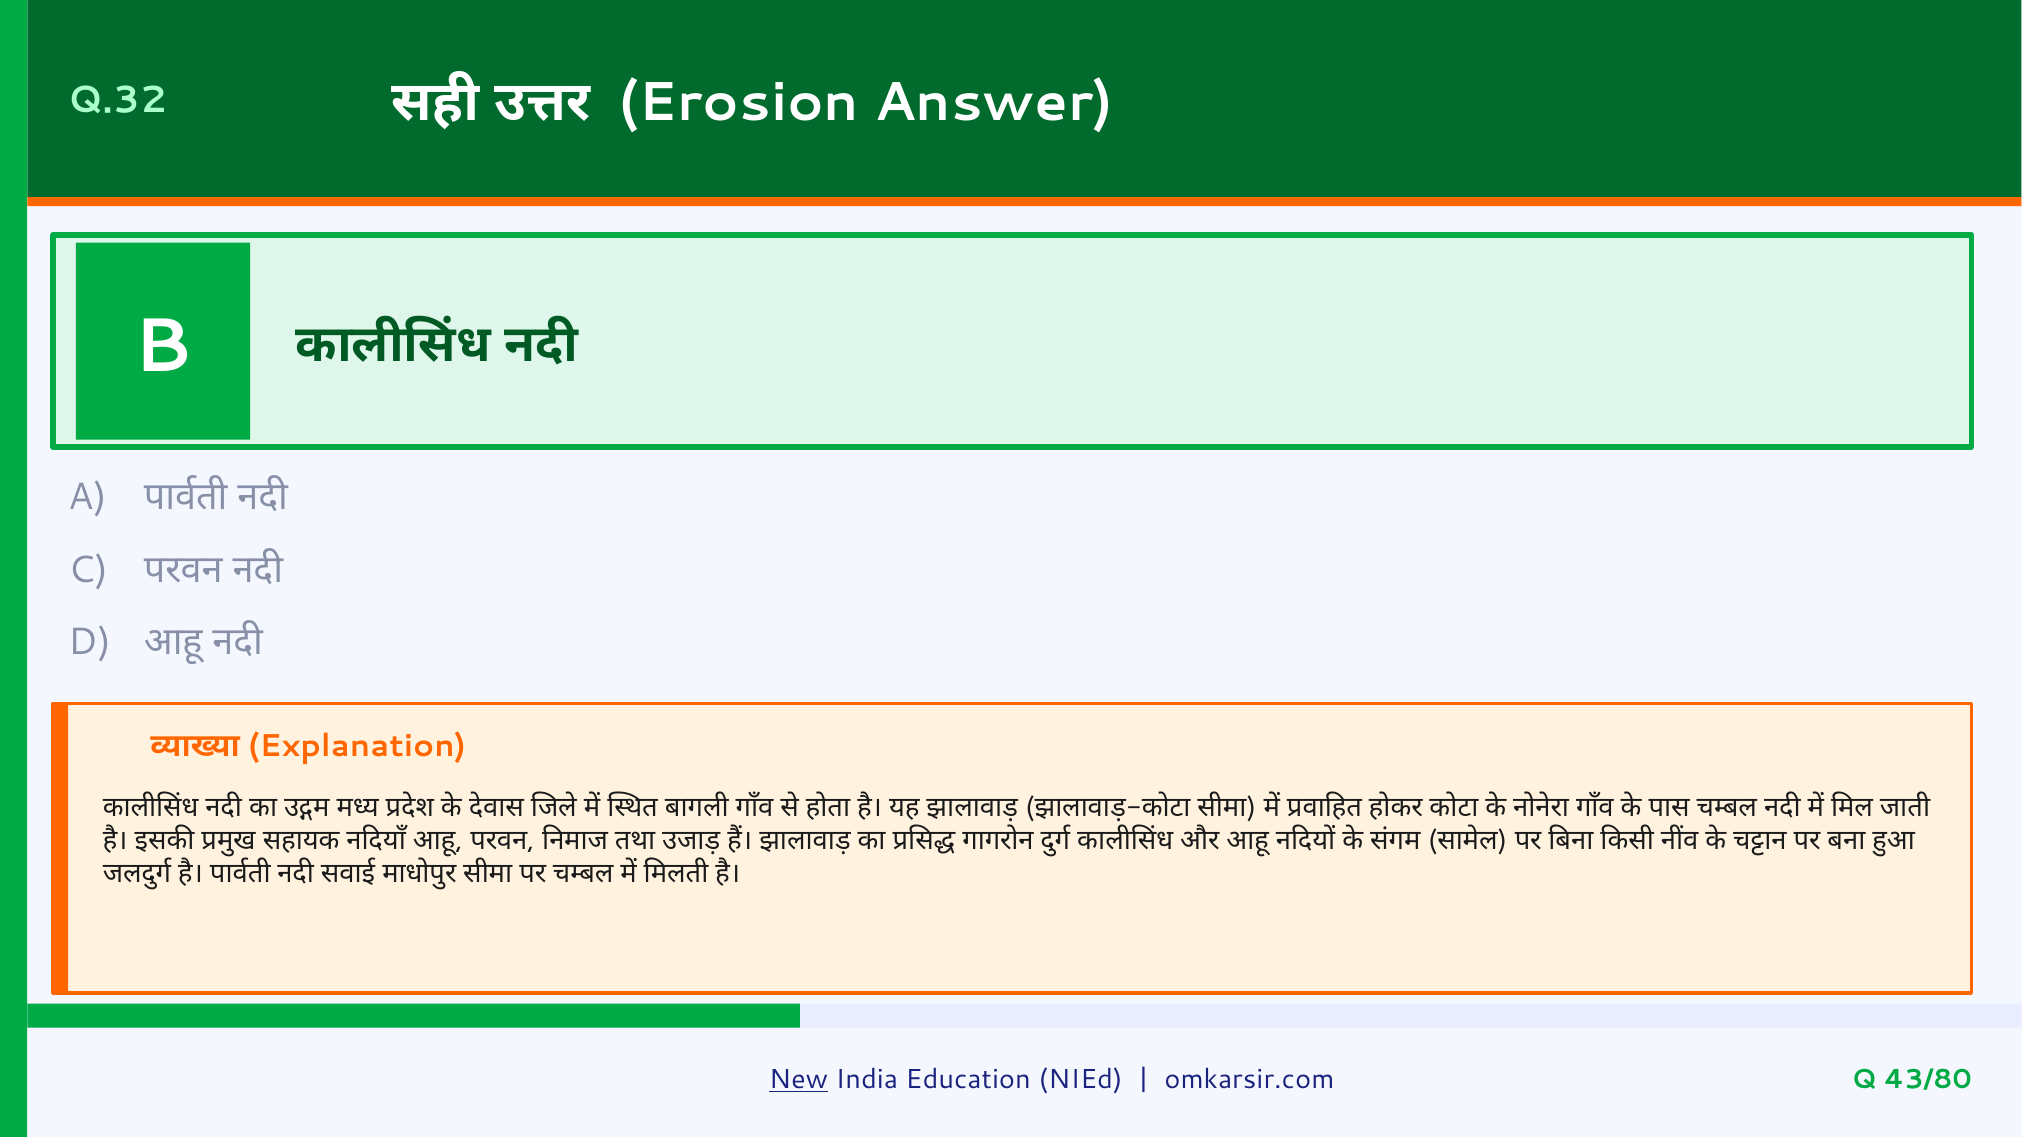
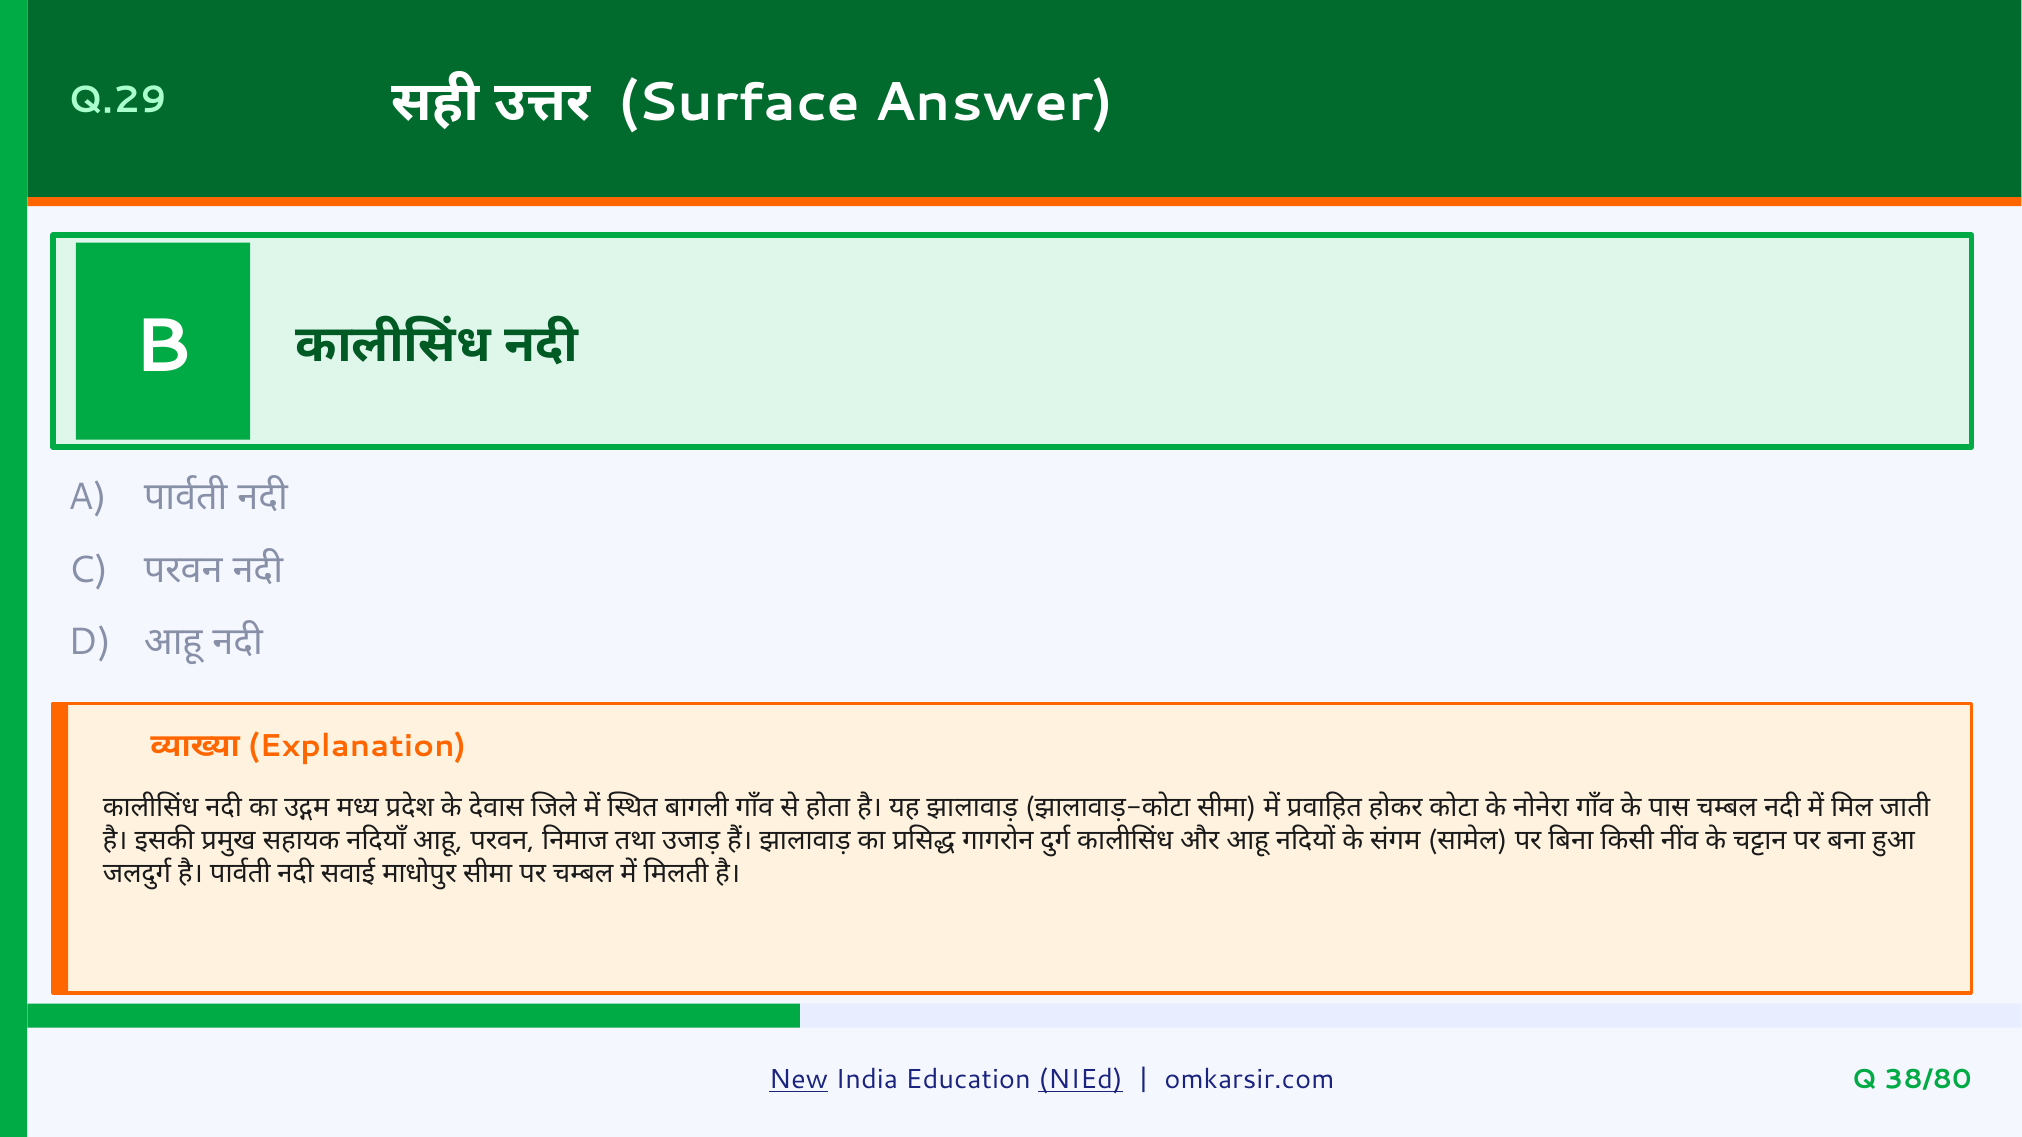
Q.32: Q.32 -> Q.29 (118, 100)
Erosion: Erosion -> Surface (739, 102)
NIEd underline: none -> present (1081, 1080)
43/80: 43/80 -> 38/80 (1928, 1080)
